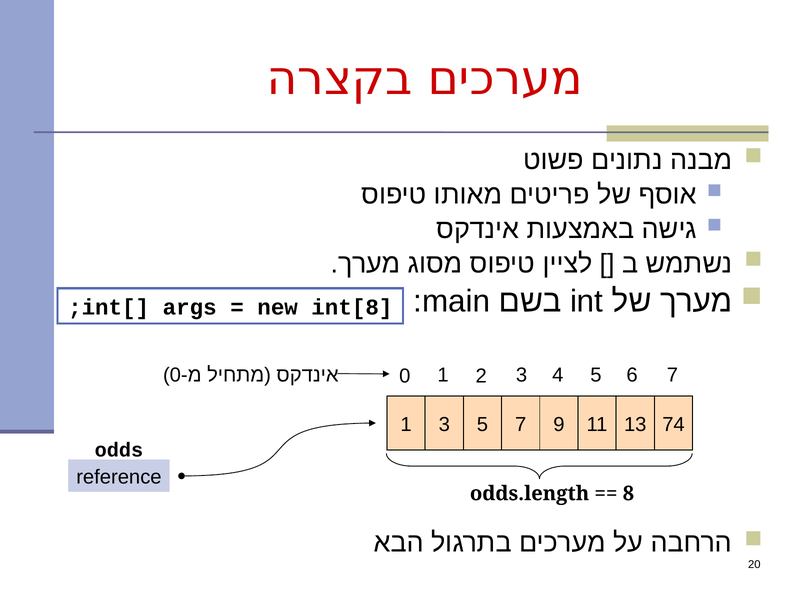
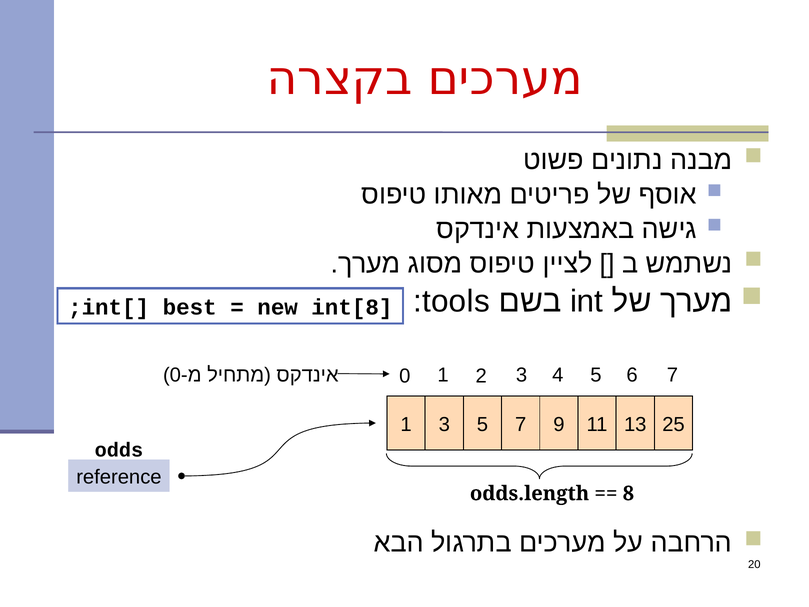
main: main -> tools (456, 301)
args: args -> best (190, 307)
74: 74 -> 25 (673, 424)
